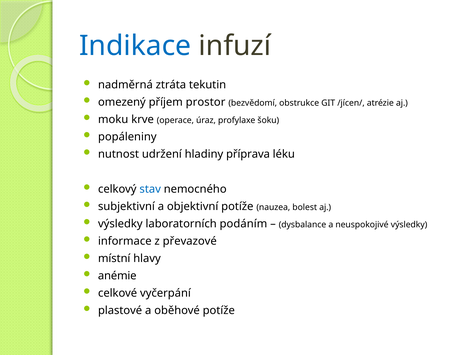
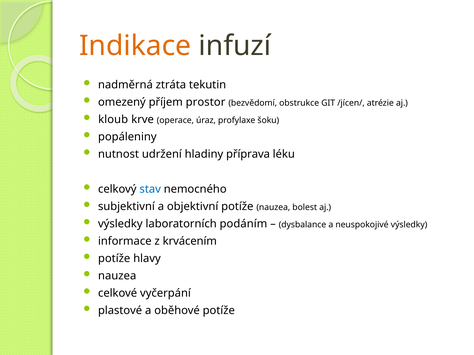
Indikace colour: blue -> orange (135, 46)
moku: moku -> kloub (113, 120)
převazové: převazové -> krvácením (190, 241)
místní: místní -> potíže (114, 259)
anémie: anémie -> nauzea (117, 276)
